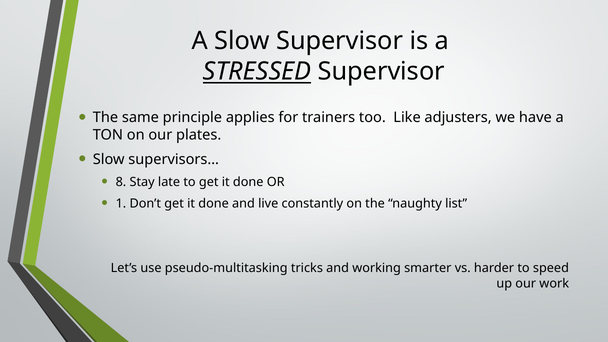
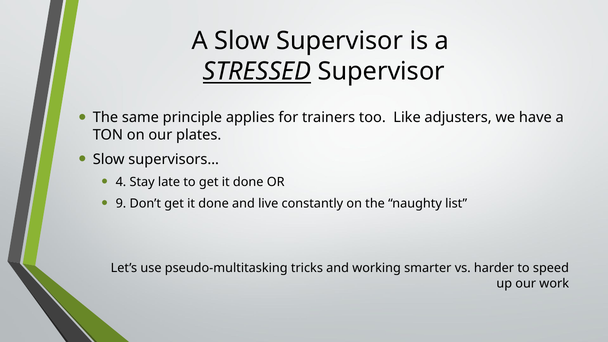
8: 8 -> 4 (121, 182)
1: 1 -> 9 (121, 204)
